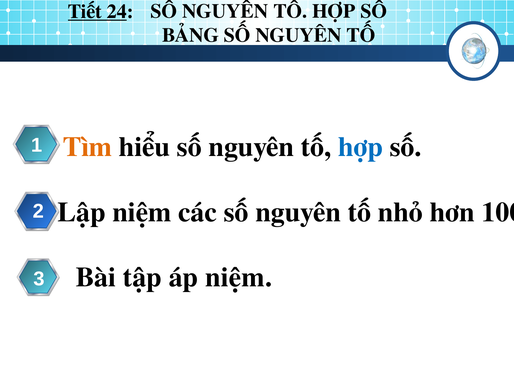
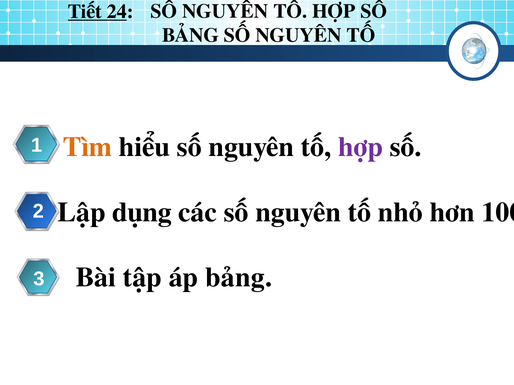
hợp colour: blue -> purple (361, 147)
Lập niệm: niệm -> dụng (142, 213)
áp niệm: niệm -> bảng (239, 278)
